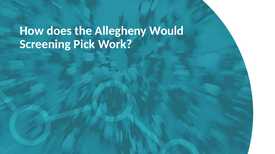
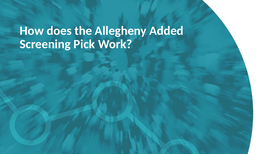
Would: Would -> Added (166, 31)
